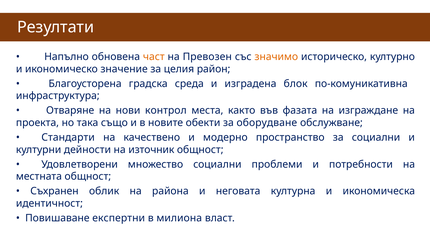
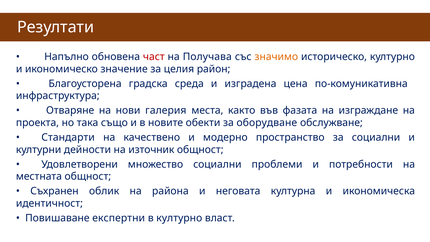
част colour: orange -> red (154, 57)
Превозен: Превозен -> Получава (207, 57)
блок: блок -> цена (296, 84)
контрол: контрол -> галерия (166, 110)
в милиона: милиона -> културно (179, 218)
